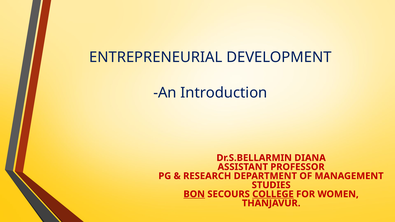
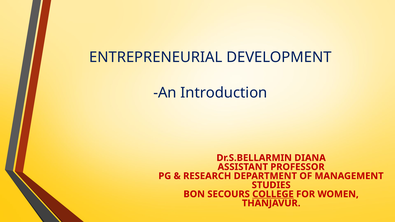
BON underline: present -> none (194, 194)
